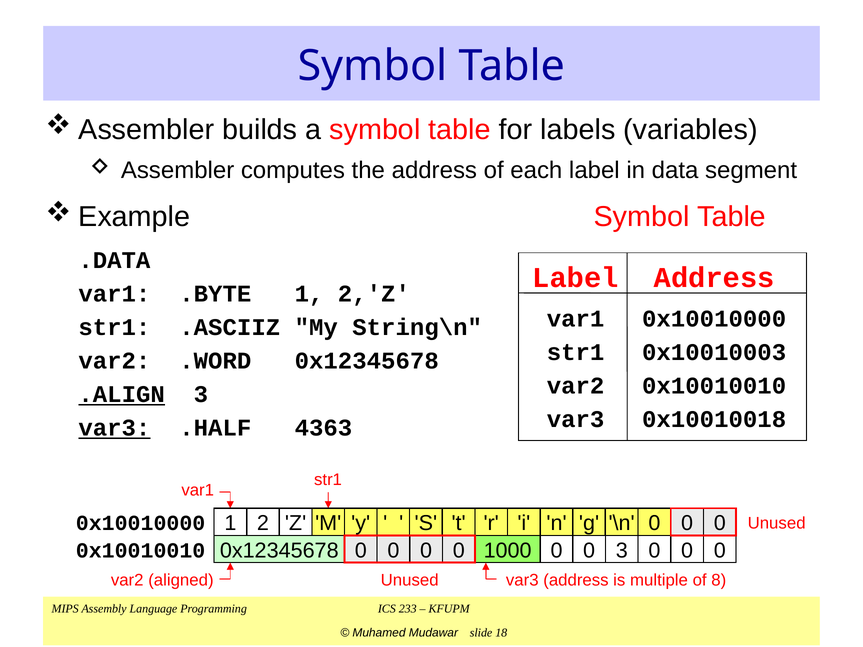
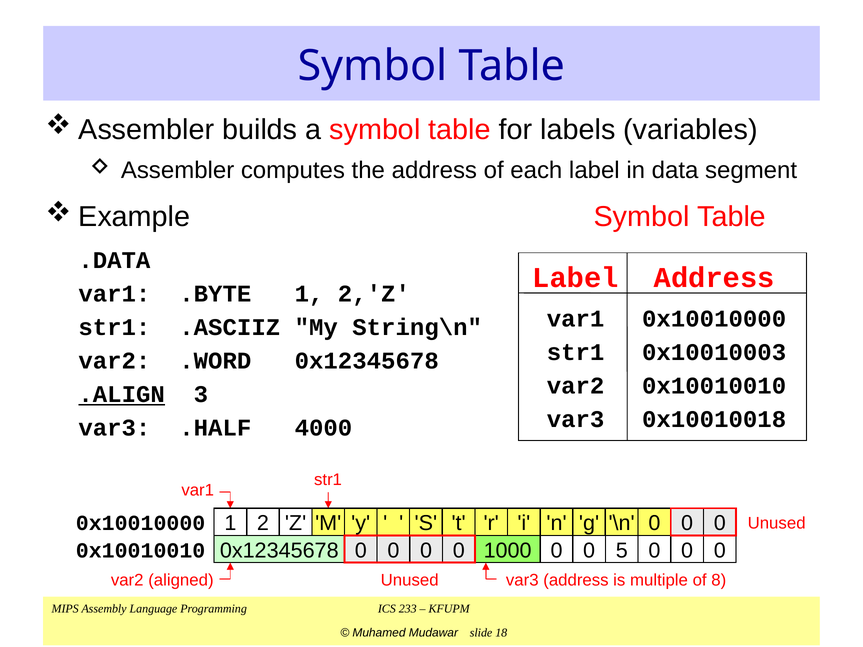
var3 underline: present -> none (114, 428)
4363: 4363 -> 4000 (323, 428)
0 3: 3 -> 5 (622, 551)
